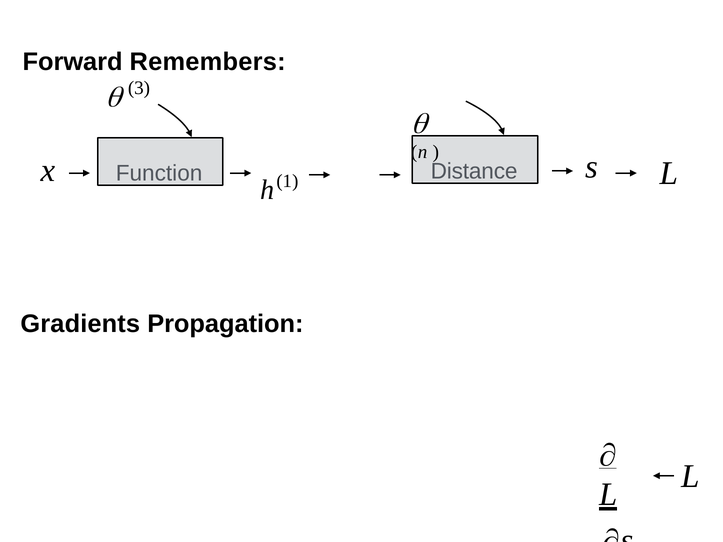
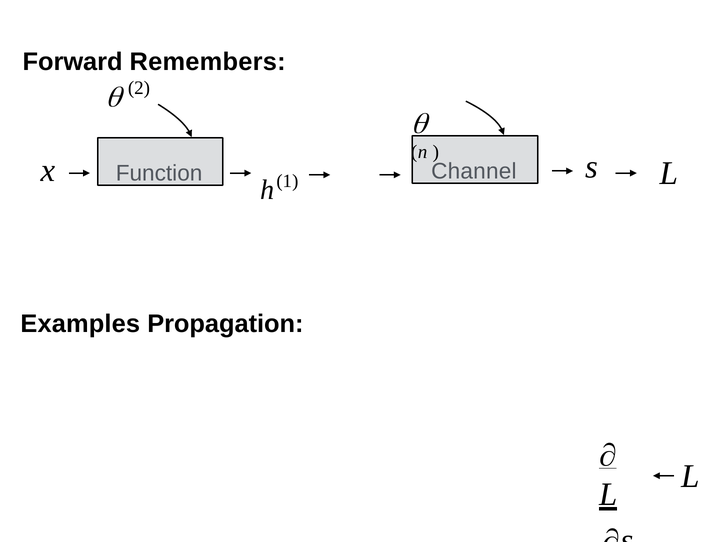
3: 3 -> 2 (139, 88)
Distance: Distance -> Channel (474, 171)
Gradients: Gradients -> Examples (80, 324)
